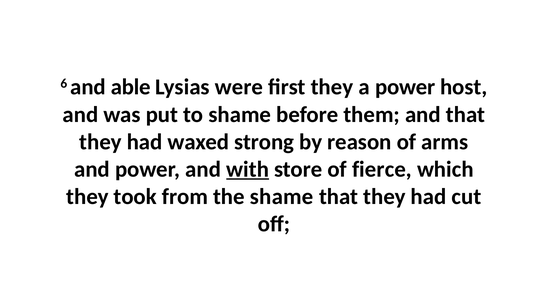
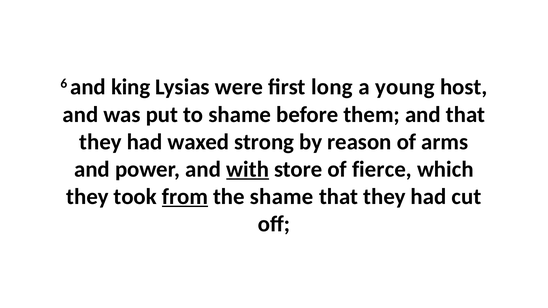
able: able -> king (131, 87)
first they: they -> long (332, 87)
a power: power -> young (405, 87)
from underline: none -> present (185, 197)
